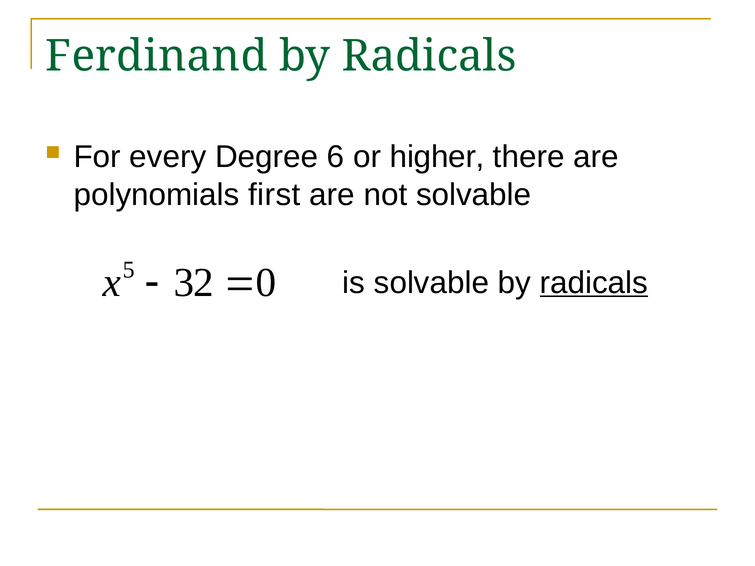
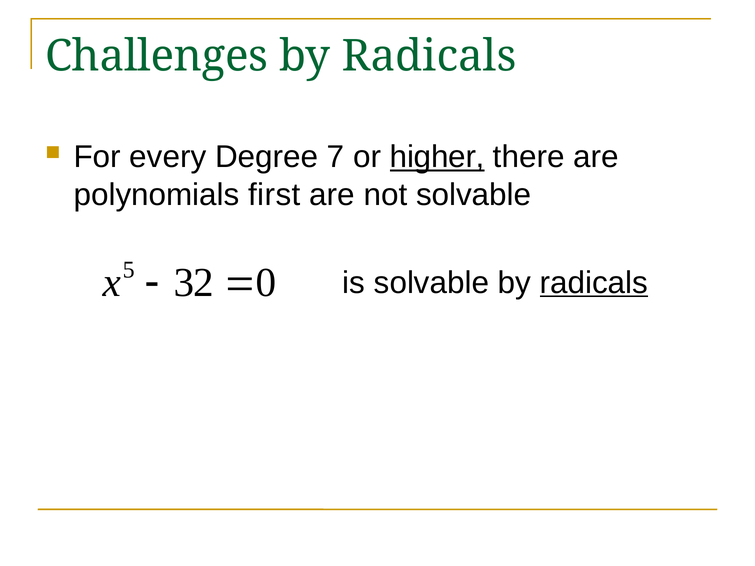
Ferdinand: Ferdinand -> Challenges (157, 56)
6: 6 -> 7 (336, 157)
higher underline: none -> present (437, 157)
